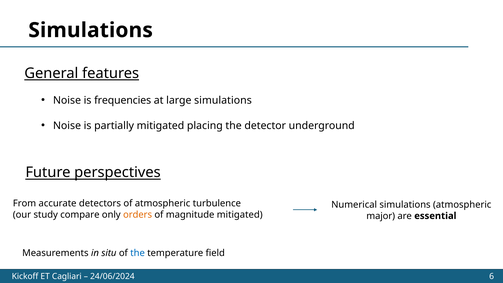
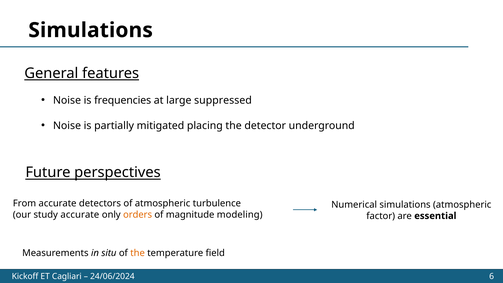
large simulations: simulations -> suppressed (223, 100)
study compare: compare -> accurate (80, 215)
magnitude mitigated: mitigated -> modeling (240, 215)
major: major -> factor (381, 216)
the colour: blue -> orange (138, 253)
